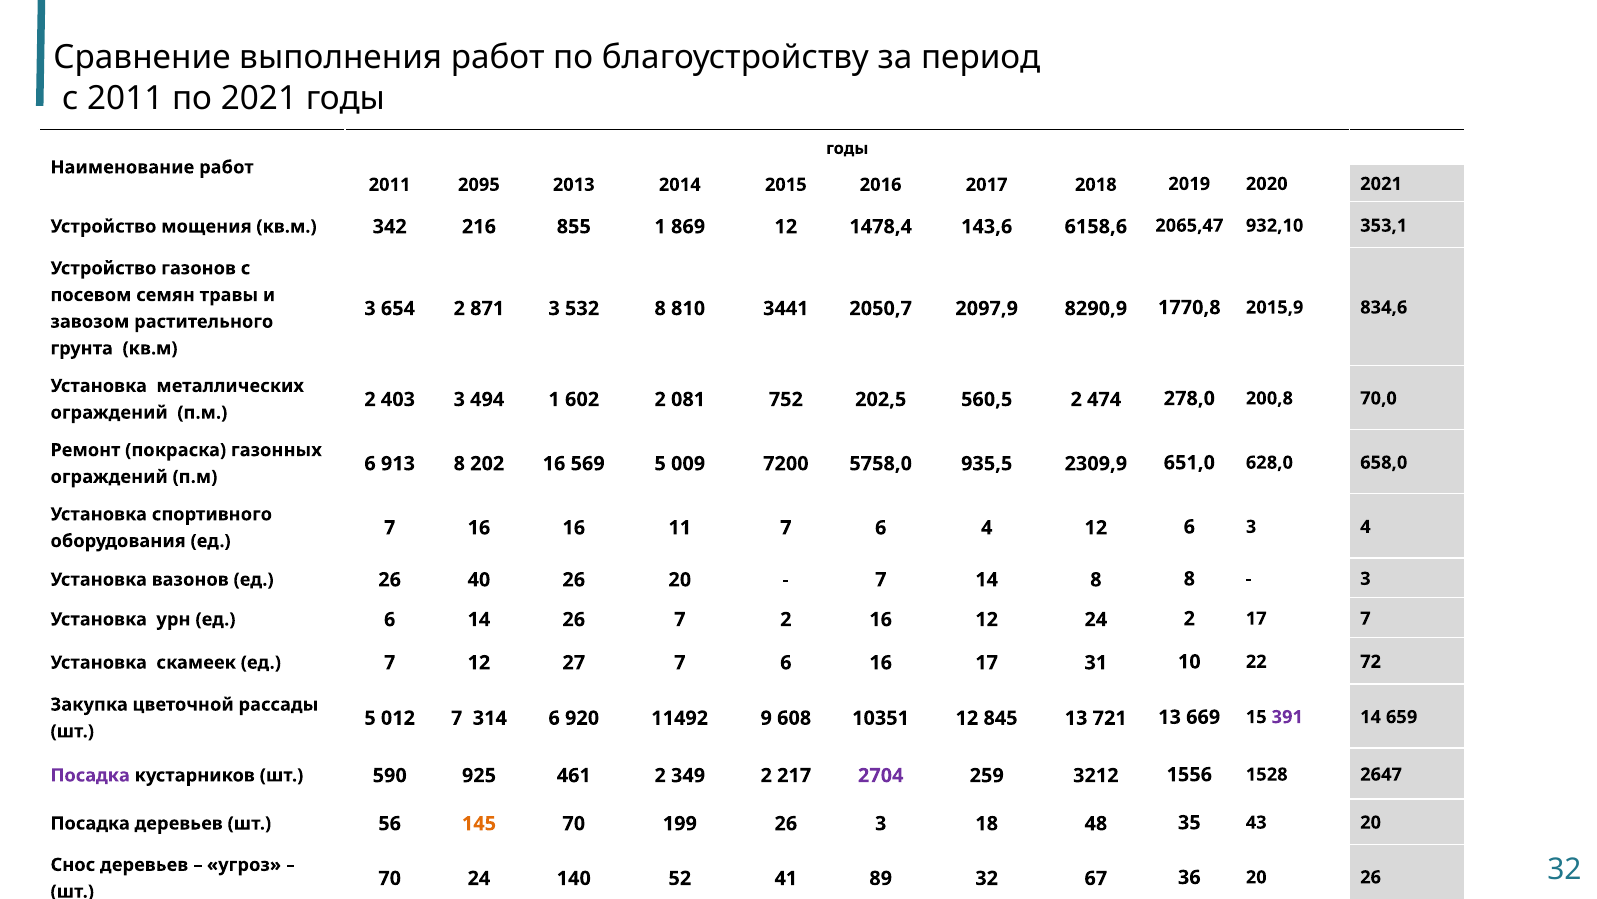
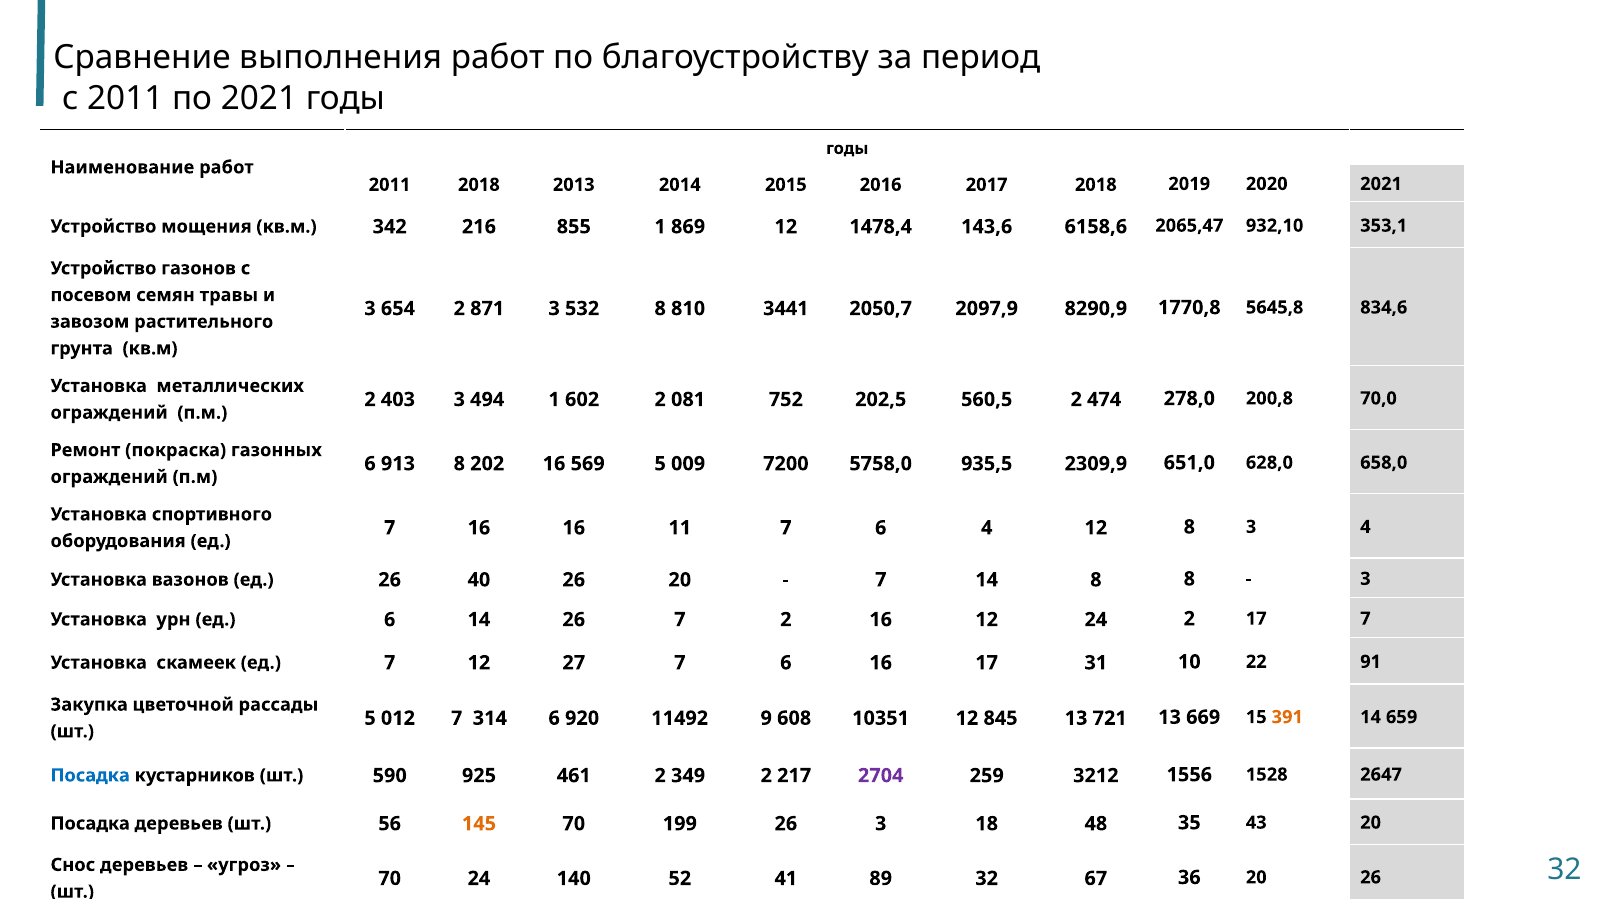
2011 2095: 2095 -> 2018 (479, 185)
2015,9: 2015,9 -> 5645,8 (1275, 307)
12 6: 6 -> 8 (1189, 527)
72: 72 -> 91 (1371, 661)
391 colour: purple -> orange (1287, 717)
Посадка colour: purple -> blue (90, 775)
